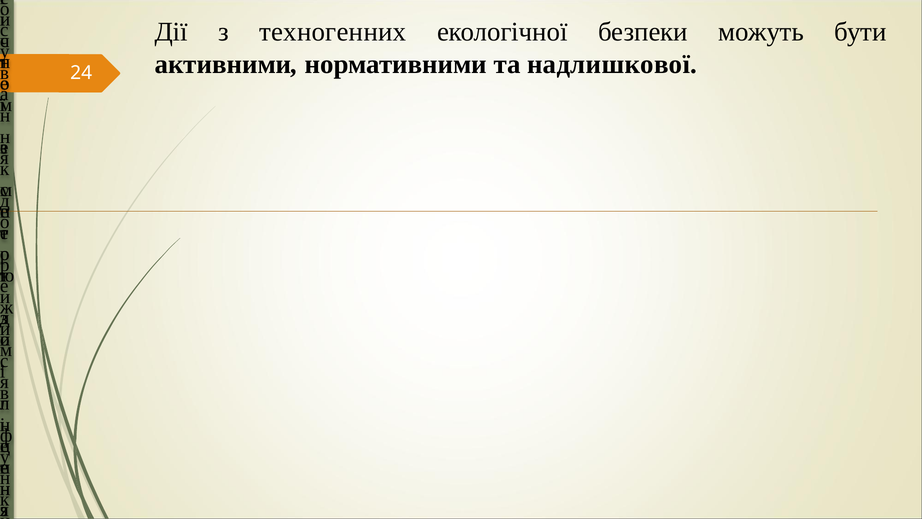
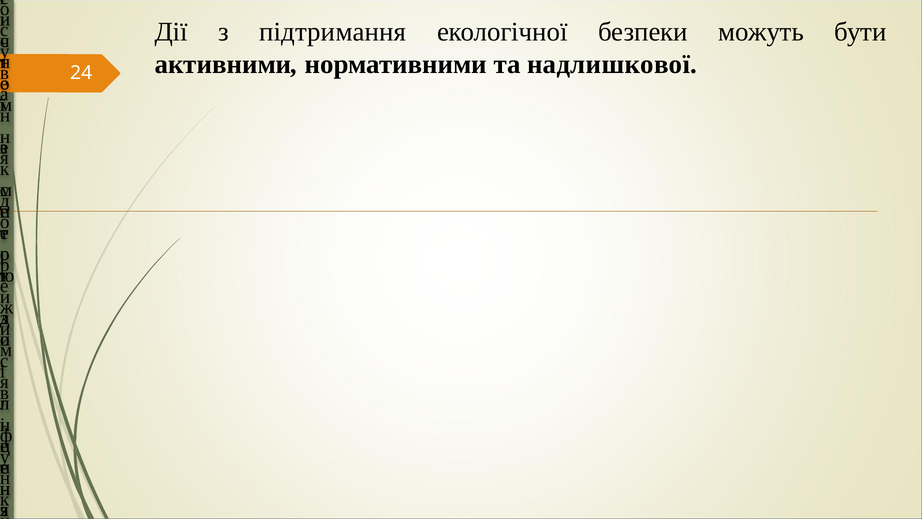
техногенних: техногенних -> підтримання (333, 32)
